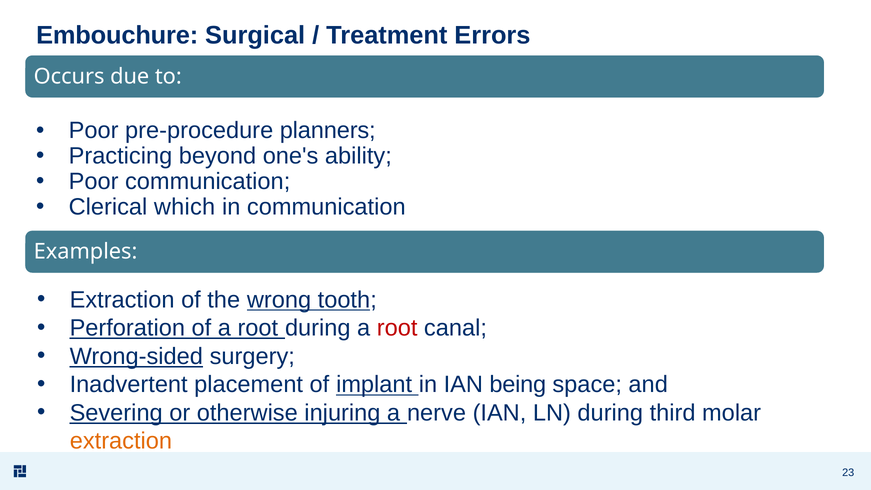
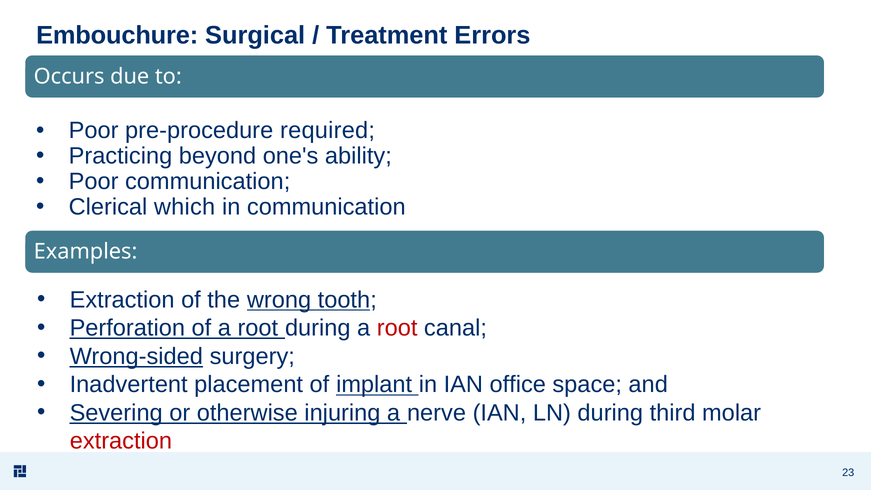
planners: planners -> required (328, 131)
being: being -> office (518, 385)
extraction colour: orange -> red (121, 441)
